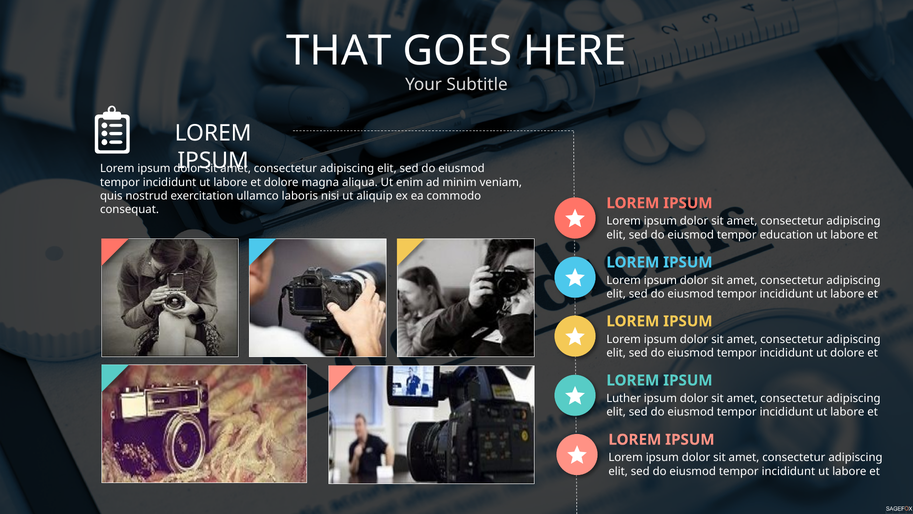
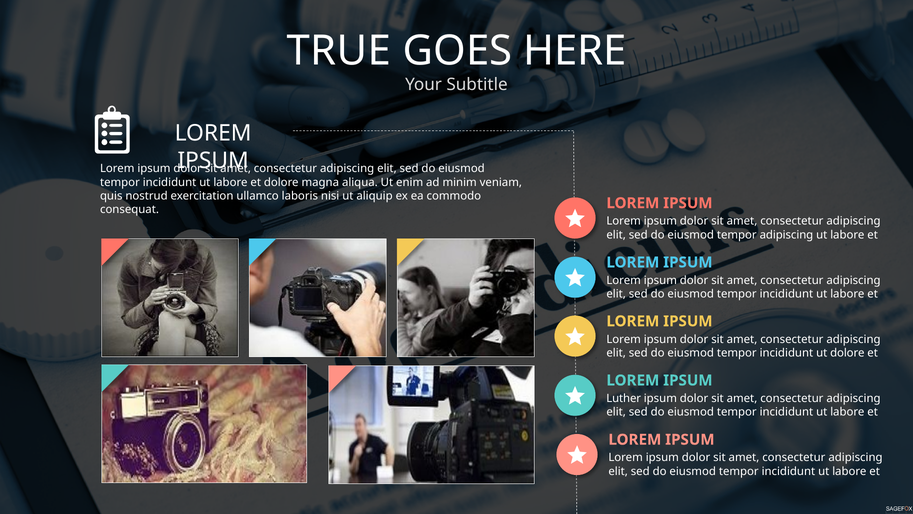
THAT: THAT -> TRUE (339, 51)
tempor education: education -> adipiscing (786, 235)
